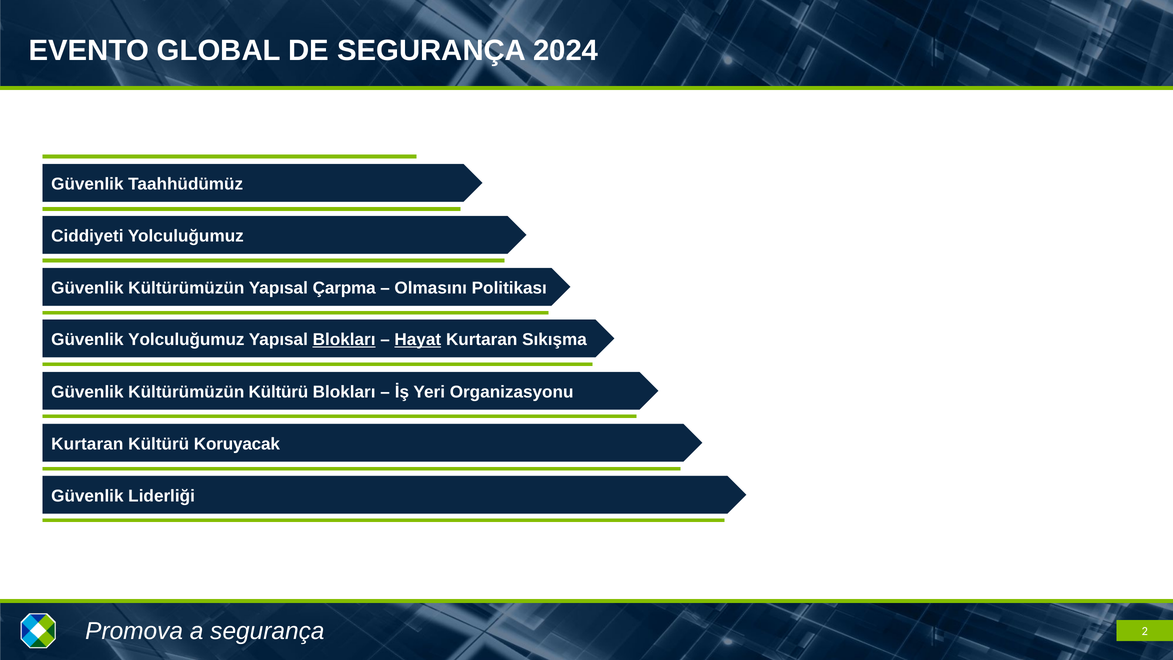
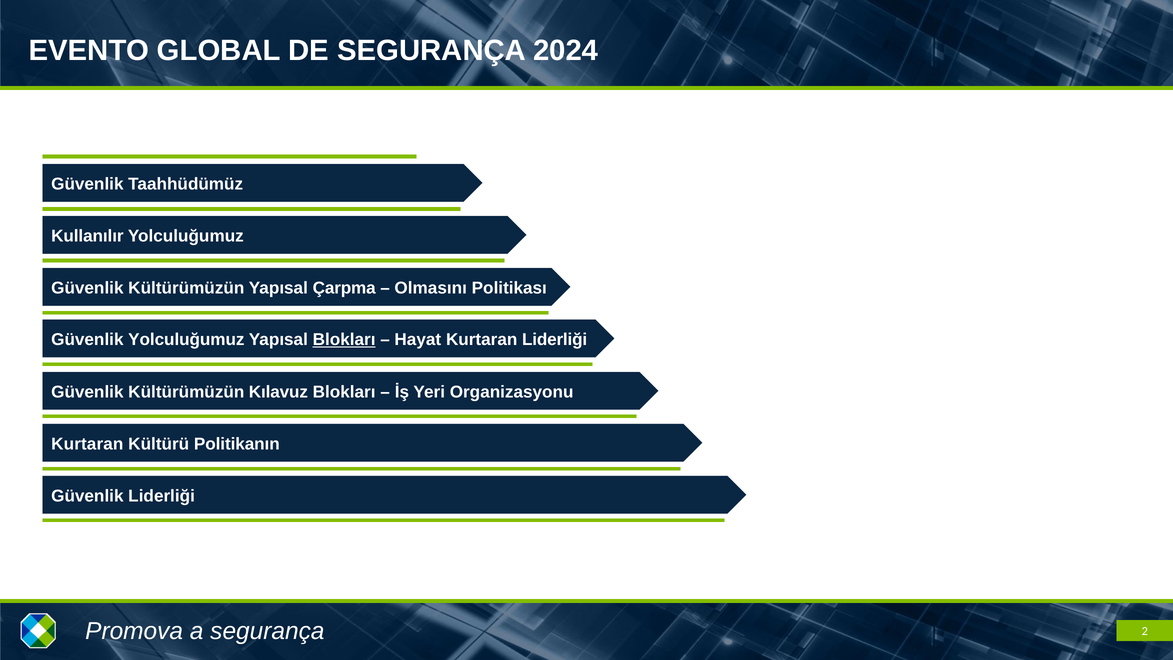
Ciddiyeti: Ciddiyeti -> Kullanılır (87, 236)
Hayat underline: present -> none (418, 339)
Kurtaran Sıkışma: Sıkışma -> Liderliği (555, 339)
Kültürümüzün Kültürü: Kültürü -> Kılavuz (278, 392)
Koruyacak: Koruyacak -> Politikanın (237, 444)
